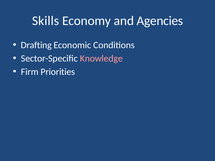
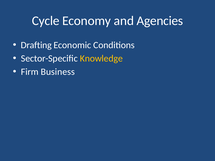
Skills: Skills -> Cycle (46, 21)
Knowledge colour: pink -> yellow (101, 58)
Priorities: Priorities -> Business (58, 72)
